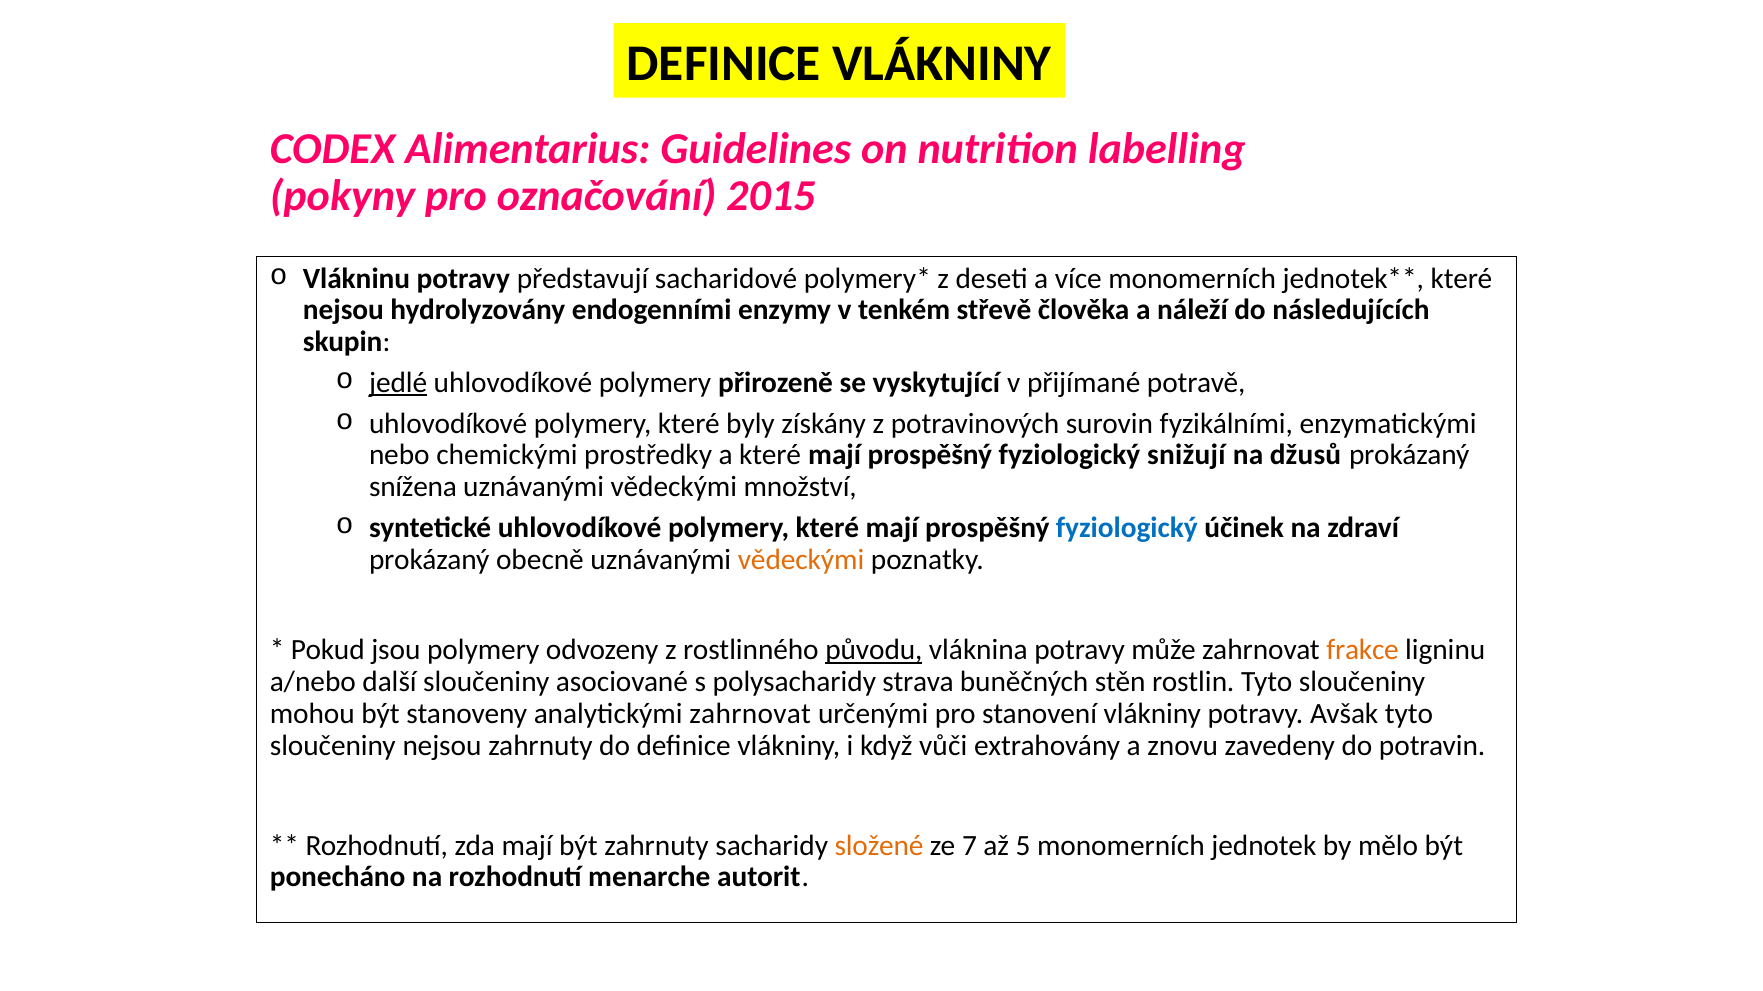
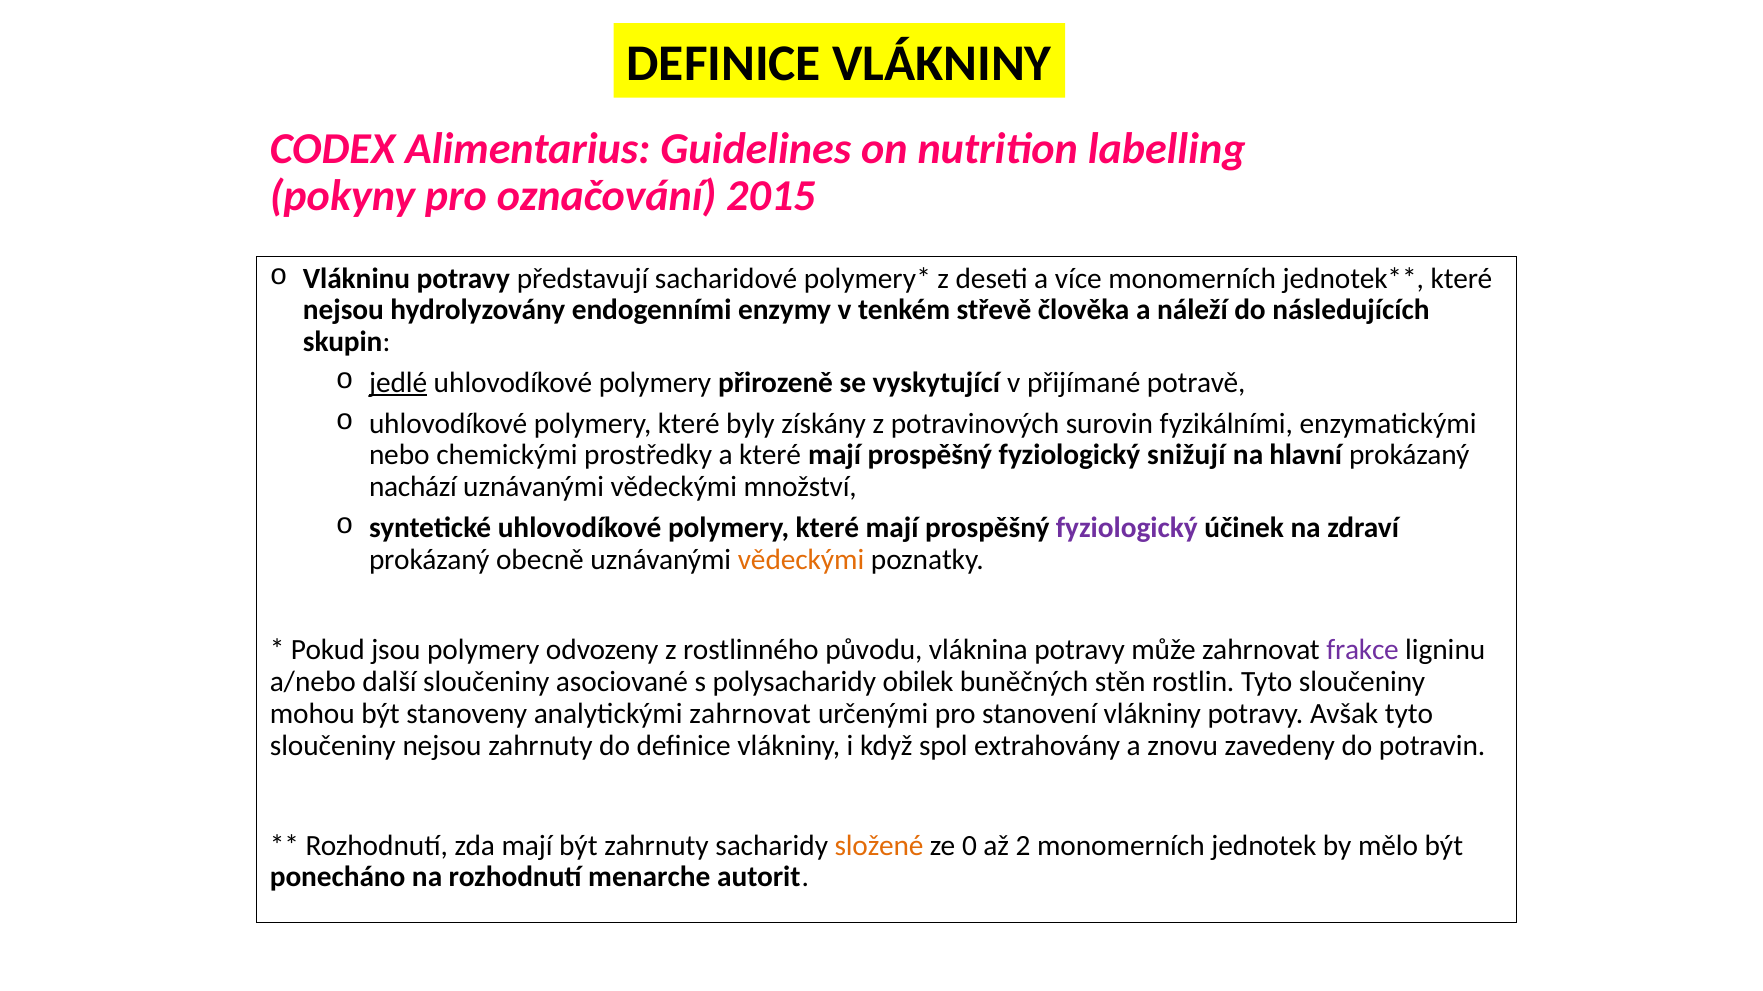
džusů: džusů -> hlavní (1306, 456)
snížena: snížena -> nachází (413, 487)
fyziologický colour: blue -> purple (1127, 528)
původu underline: present -> none (874, 651)
frakce colour: orange -> purple (1363, 651)
strava: strava -> obilek (918, 682)
vůči: vůči -> spol (943, 746)
7: 7 -> 0 (969, 846)
5: 5 -> 2 (1023, 846)
